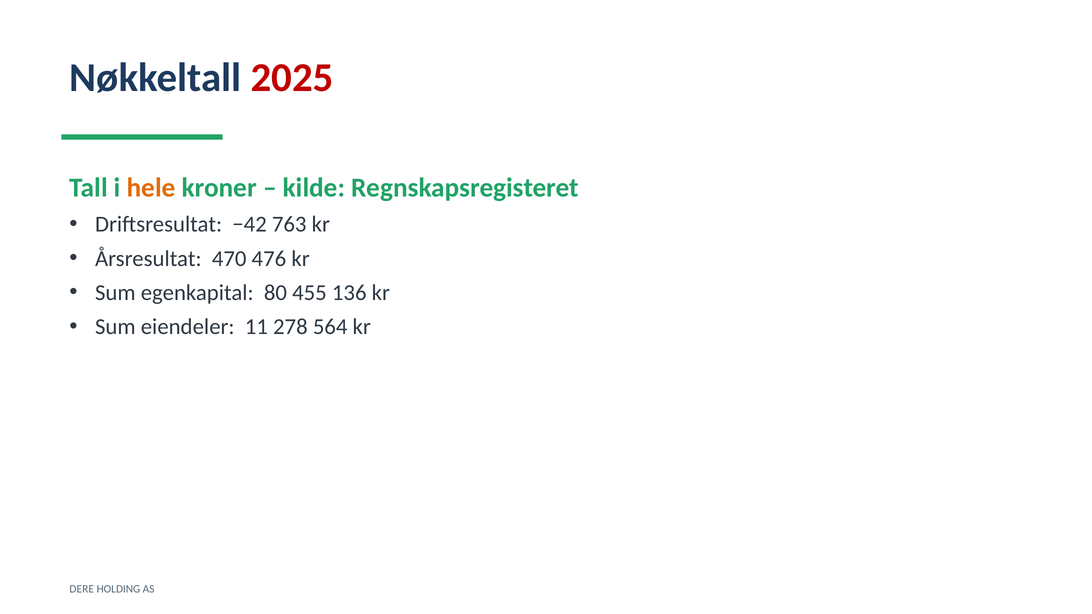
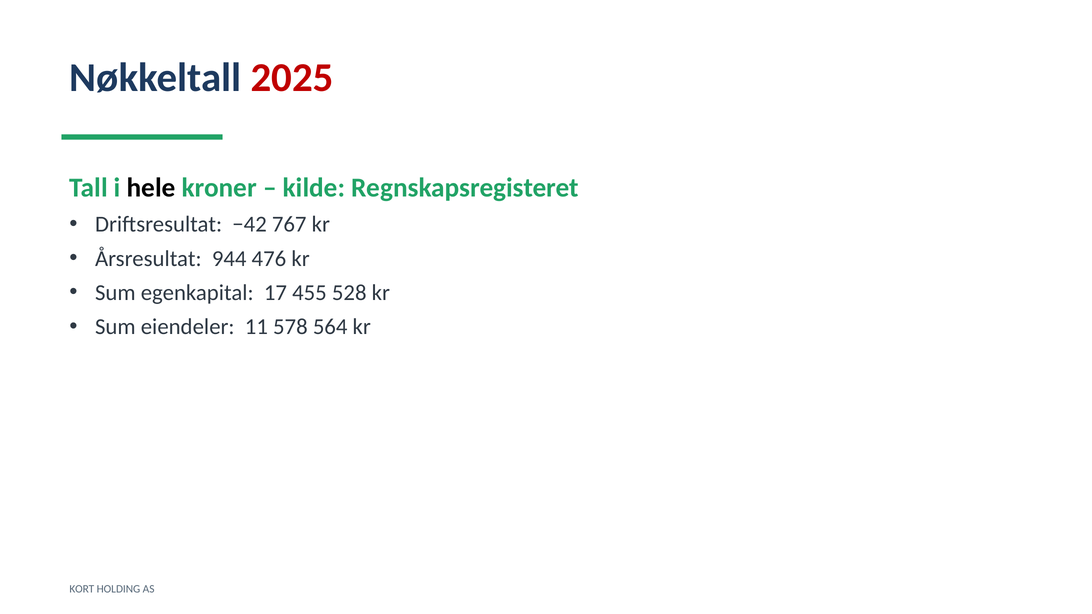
hele colour: orange -> black (151, 188)
763: 763 -> 767 (289, 225)
470: 470 -> 944 (229, 259)
80: 80 -> 17 (275, 293)
136: 136 -> 528 (349, 293)
278: 278 -> 578 (290, 327)
DERE: DERE -> KORT (82, 589)
